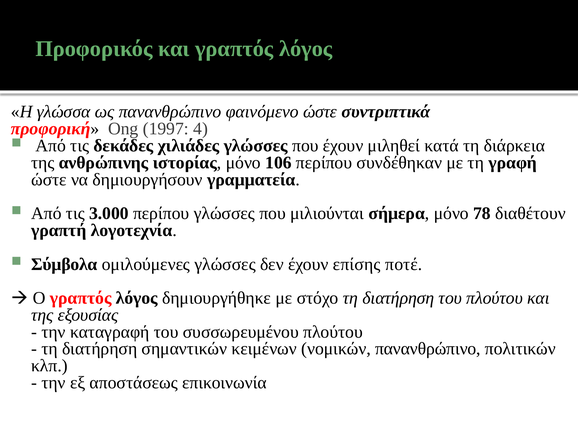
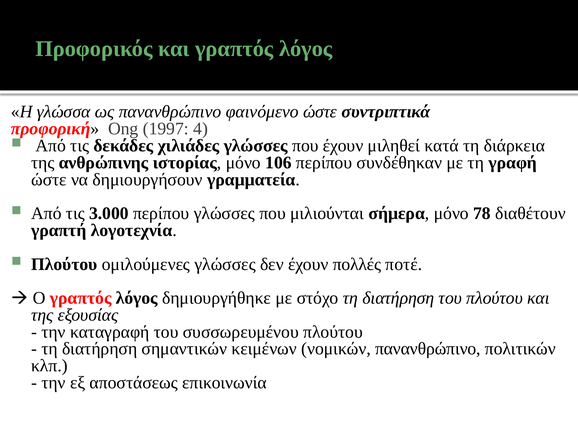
Σύμβολα: Σύμβολα -> Πλούτου (64, 264)
επίσης: επίσης -> πολλές (357, 264)
